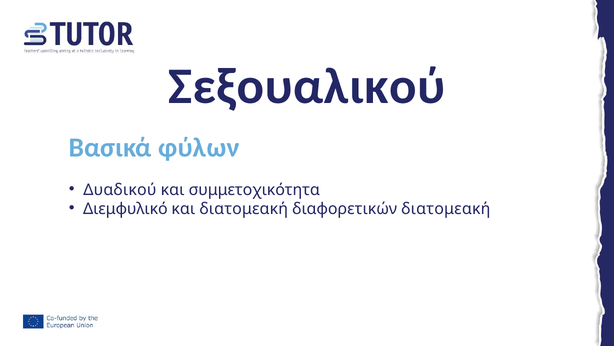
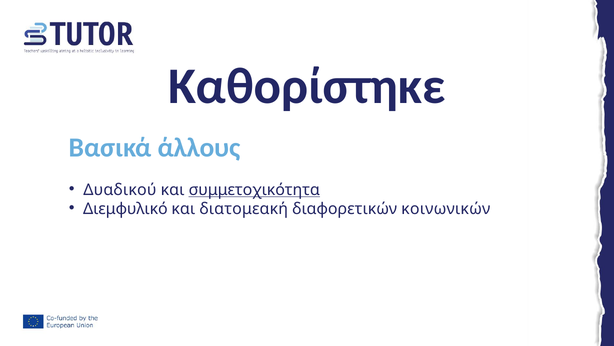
Σεξουαλικού: Σεξουαλικού -> Καθορίστηκε (307, 86)
φύλων: φύλων -> άλλους (199, 147)
συμμετοχικότητα underline: none -> present (254, 190)
διαφορετικών διατομεακή: διατομεακή -> κοινωνικών (446, 208)
